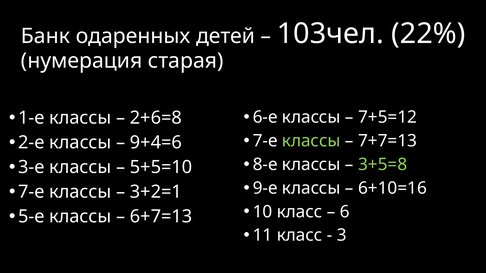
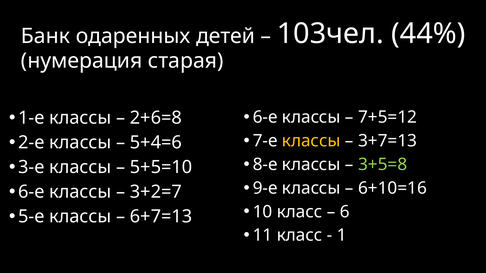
22%: 22% -> 44% (428, 34)
классы colour: light green -> yellow (311, 141)
7+7=13: 7+7=13 -> 3+7=13 (388, 141)
9+4=6: 9+4=6 -> 5+4=6 (156, 143)
7-е: 7-е -> 6-е (31, 192)
3+2=1: 3+2=1 -> 3+2=7 (156, 192)
3: 3 -> 1 (342, 236)
